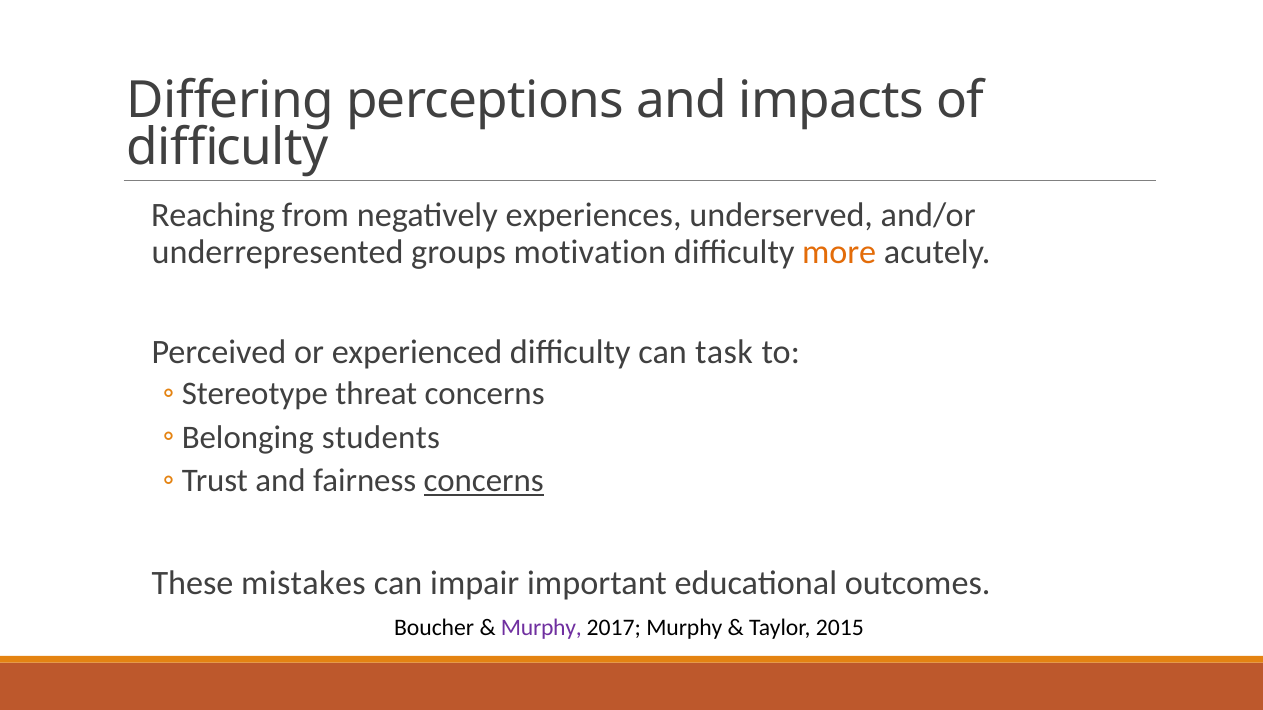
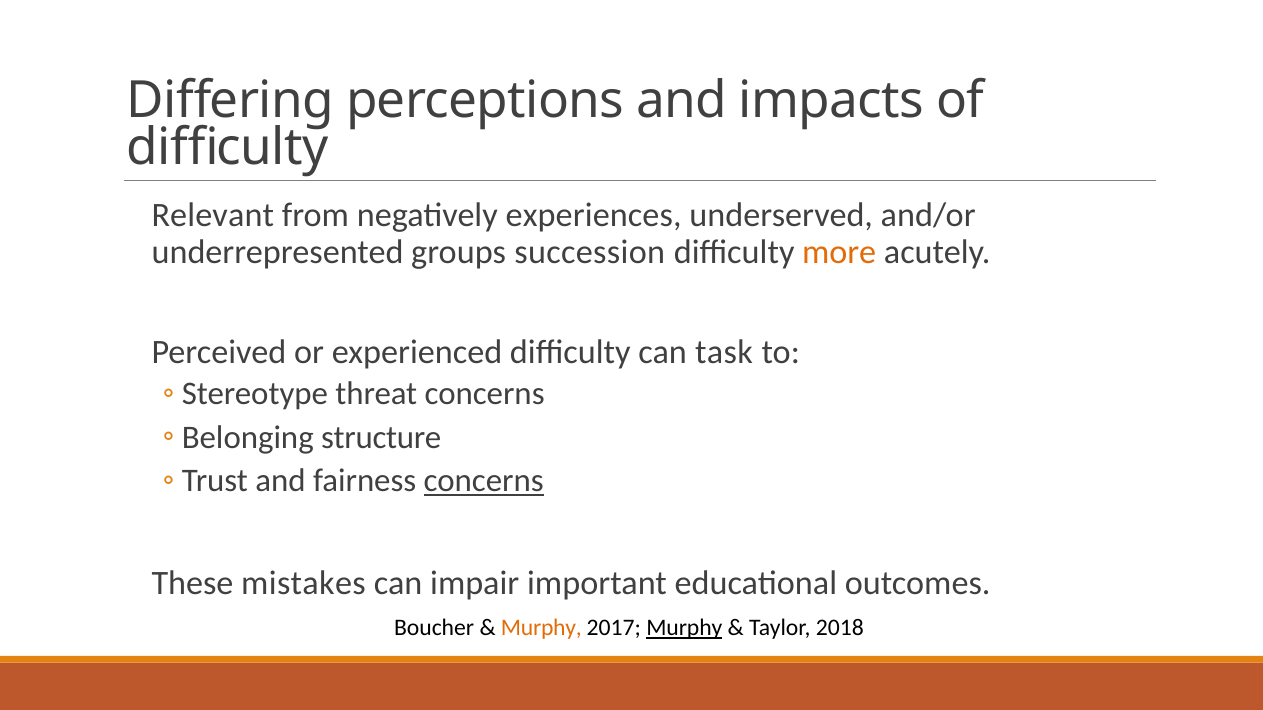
Reaching: Reaching -> Relevant (213, 215)
motivation: motivation -> succession (590, 252)
students: students -> structure (381, 438)
Murphy colour: purple -> orange (541, 628)
Murphy underline: none -> present (684, 628)
2015: 2015 -> 2018 (840, 628)
